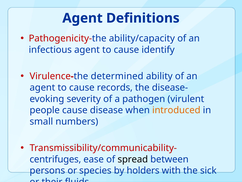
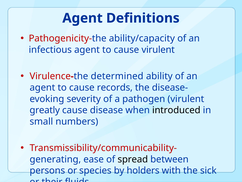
cause identify: identify -> virulent (158, 50)
people: people -> greatly (45, 110)
introduced colour: orange -> black (176, 110)
centrifuges: centrifuges -> generating (55, 159)
